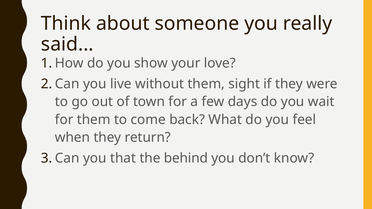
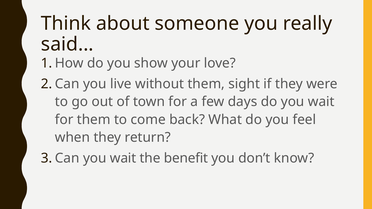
that: that -> wait (123, 158)
behind: behind -> benefit (186, 158)
